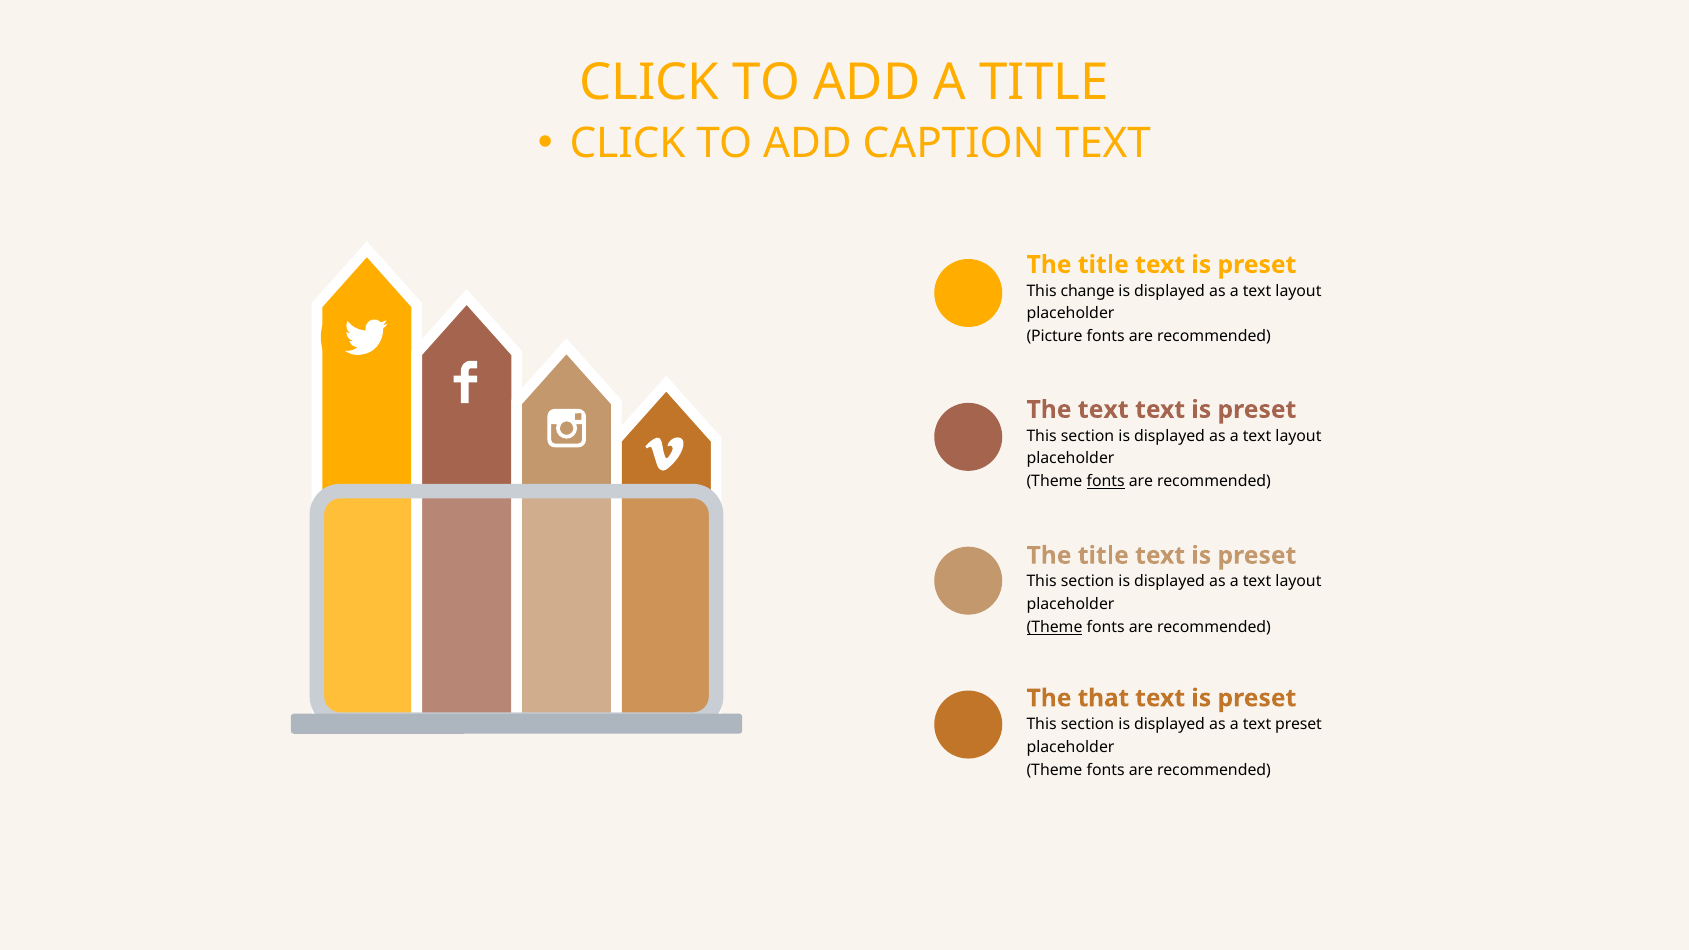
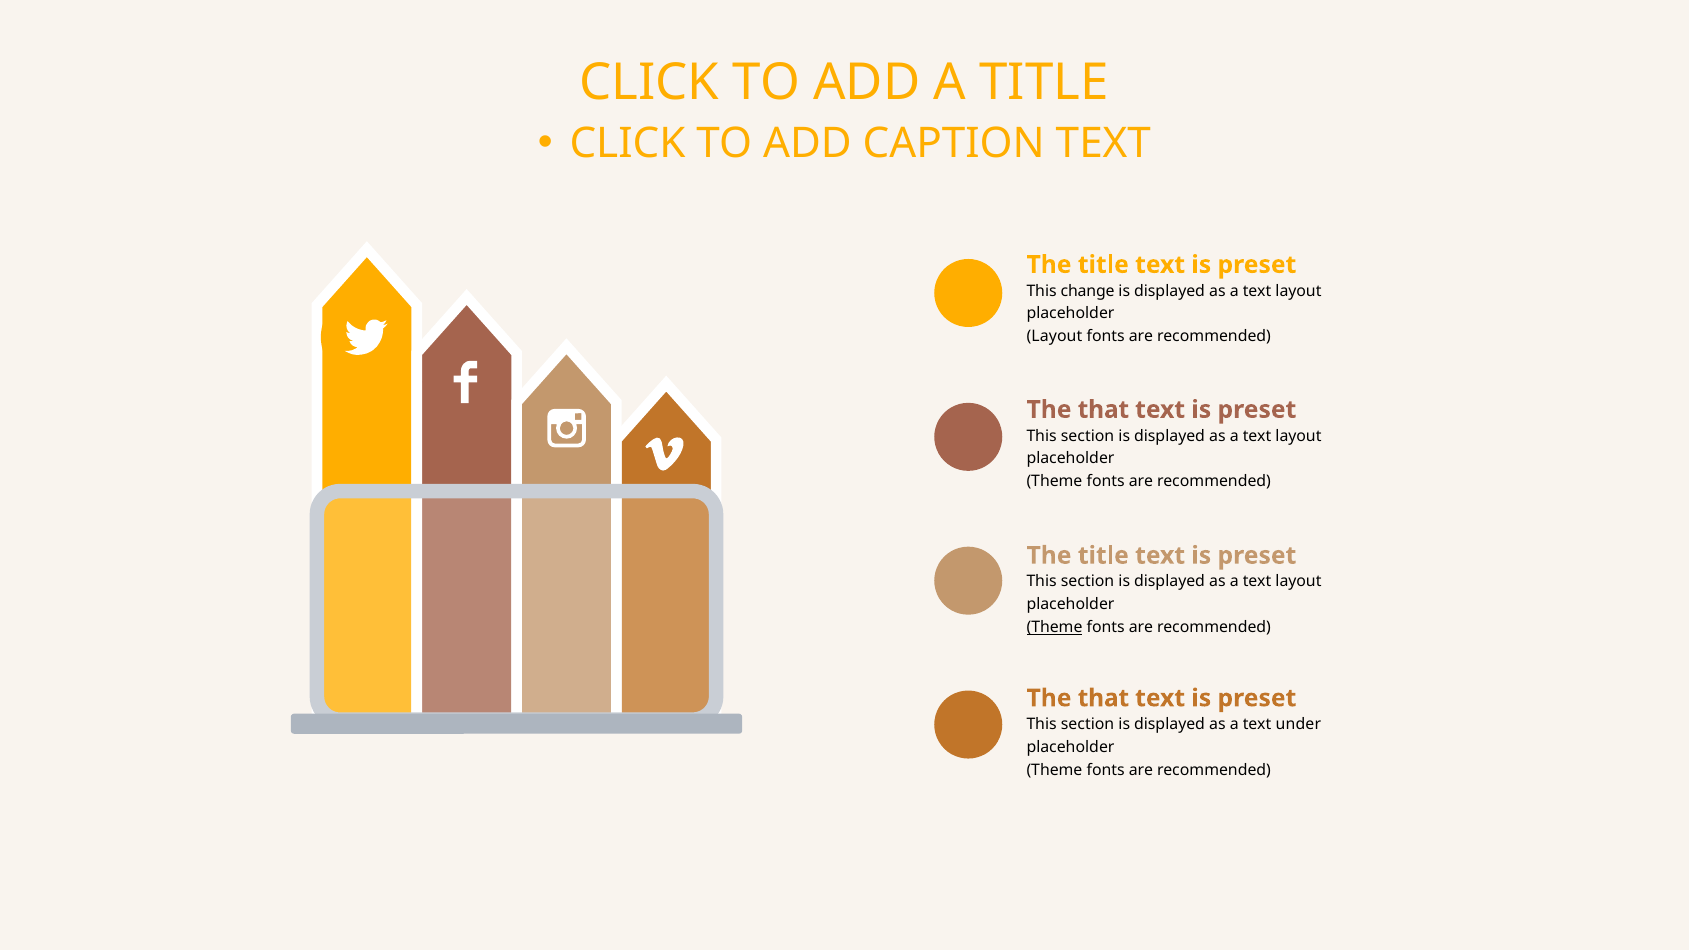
Picture: Picture -> Layout (1054, 337)
text: text -> that (1103, 410)
fonts underline: present -> none (1106, 482)
text preset: preset -> under (1298, 724)
